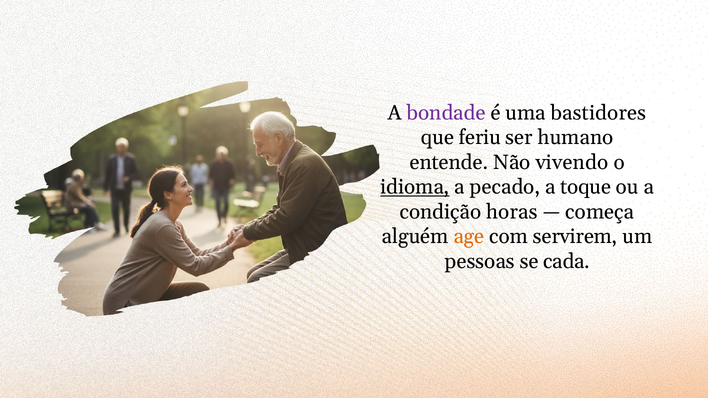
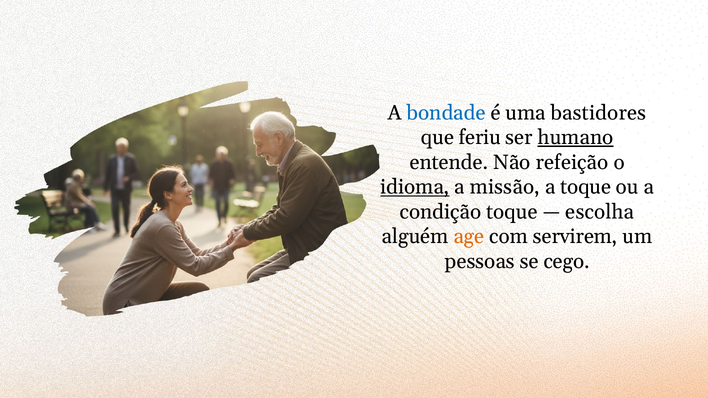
bondade colour: purple -> blue (446, 113)
humano underline: none -> present (575, 138)
vivendo: vivendo -> refeição (572, 162)
pecado: pecado -> missão (505, 187)
condição horas: horas -> toque (512, 212)
começa: começa -> escolha (600, 212)
cada: cada -> cego (567, 262)
